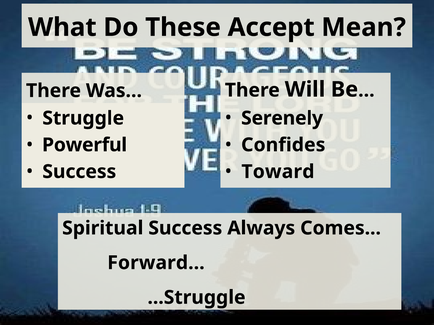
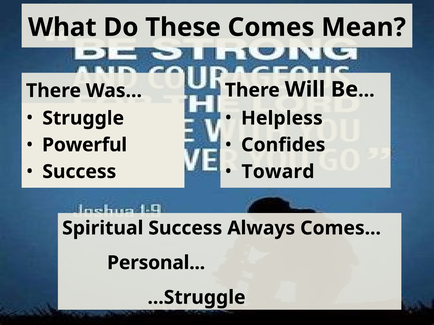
These Accept: Accept -> Comes (271, 27)
Serenely: Serenely -> Helpless (282, 118)
Forward: Forward -> Personal (156, 263)
